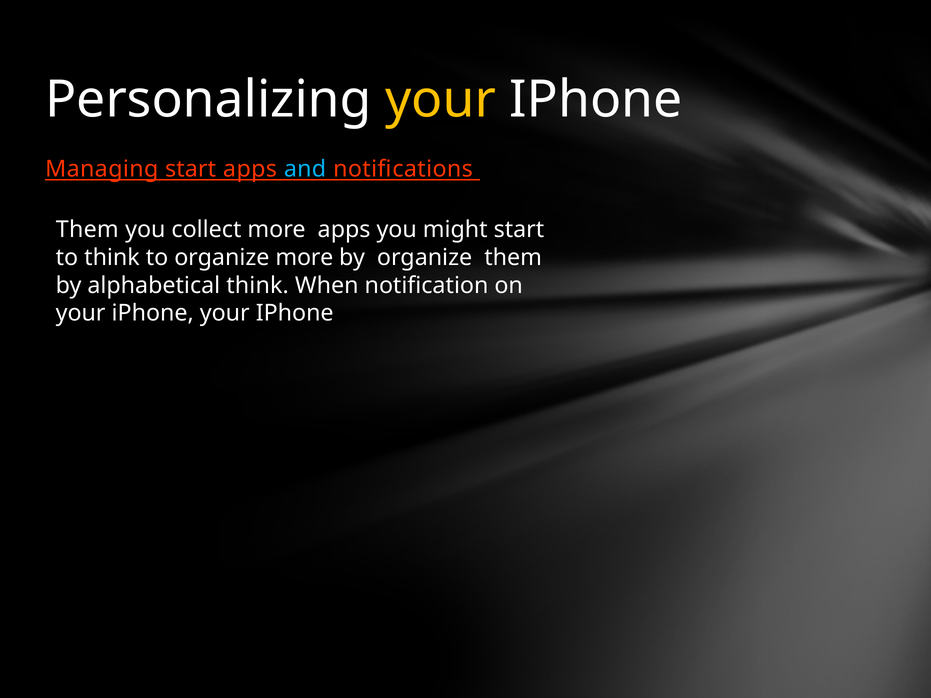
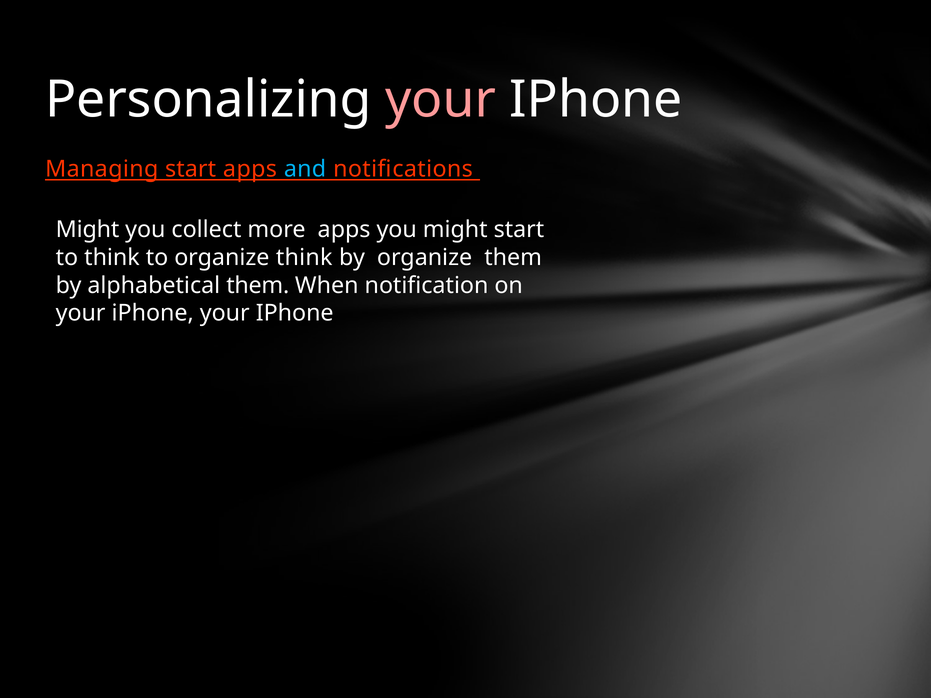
your colour: yellow -> pink (441, 100)
Them: Them -> Might (87, 230)
organize more: more -> think (304, 258)
alphabetical think: think -> them (258, 285)
